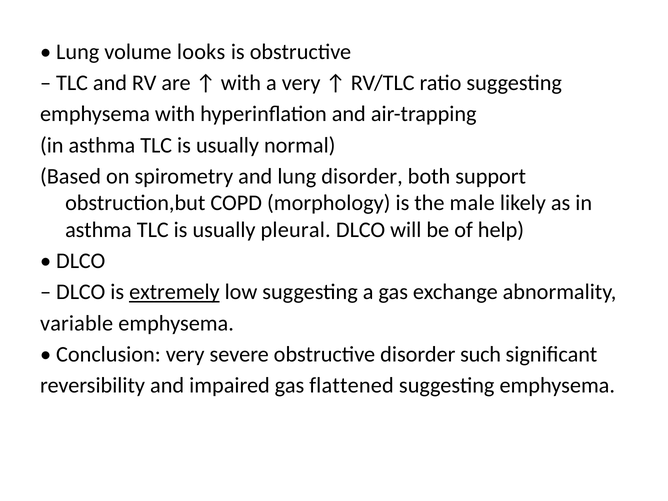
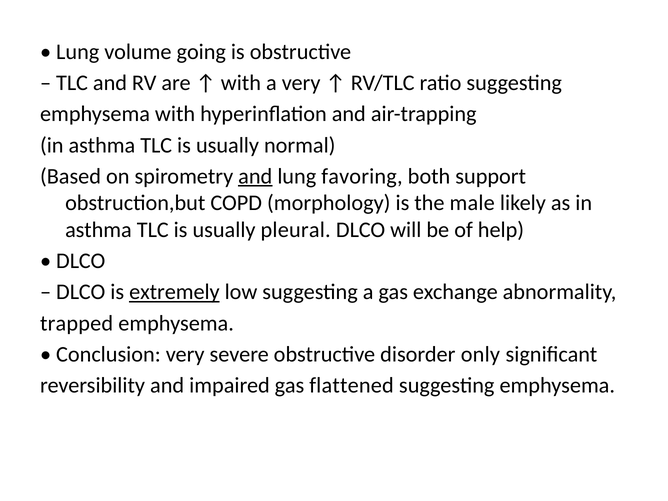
looks: looks -> going (201, 52)
and underline: none -> present (255, 176)
lung disorder: disorder -> favoring (362, 176)
variable: variable -> trapped (77, 323)
such: such -> only (480, 354)
